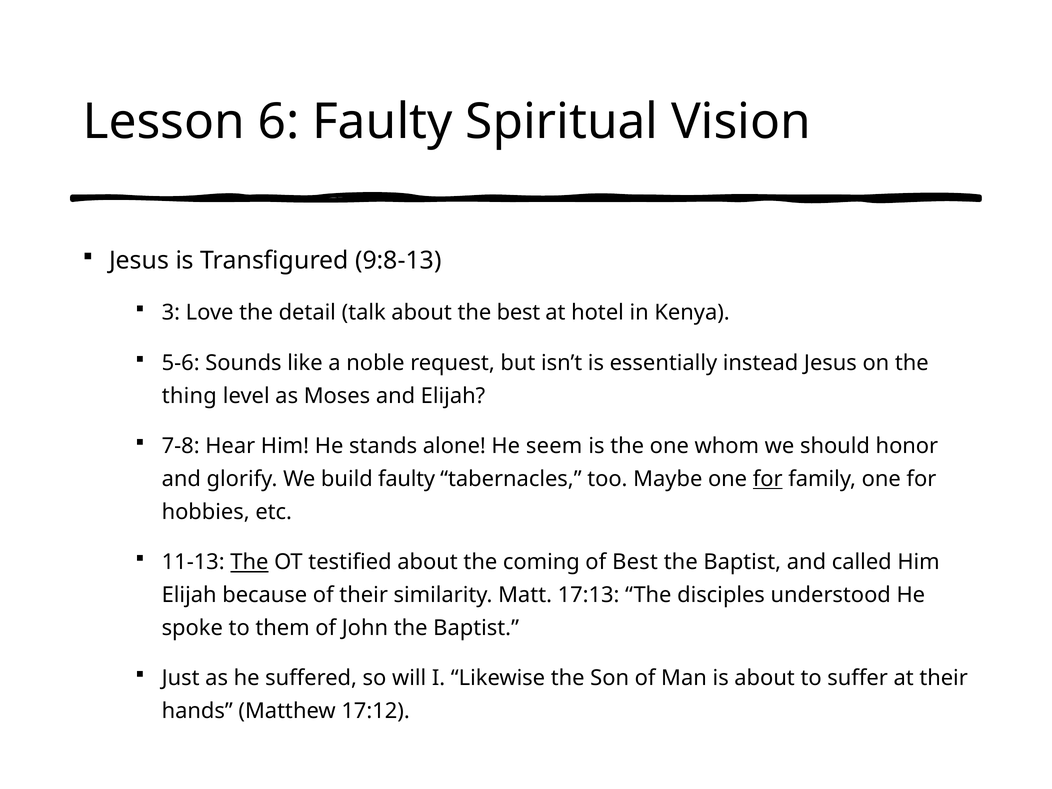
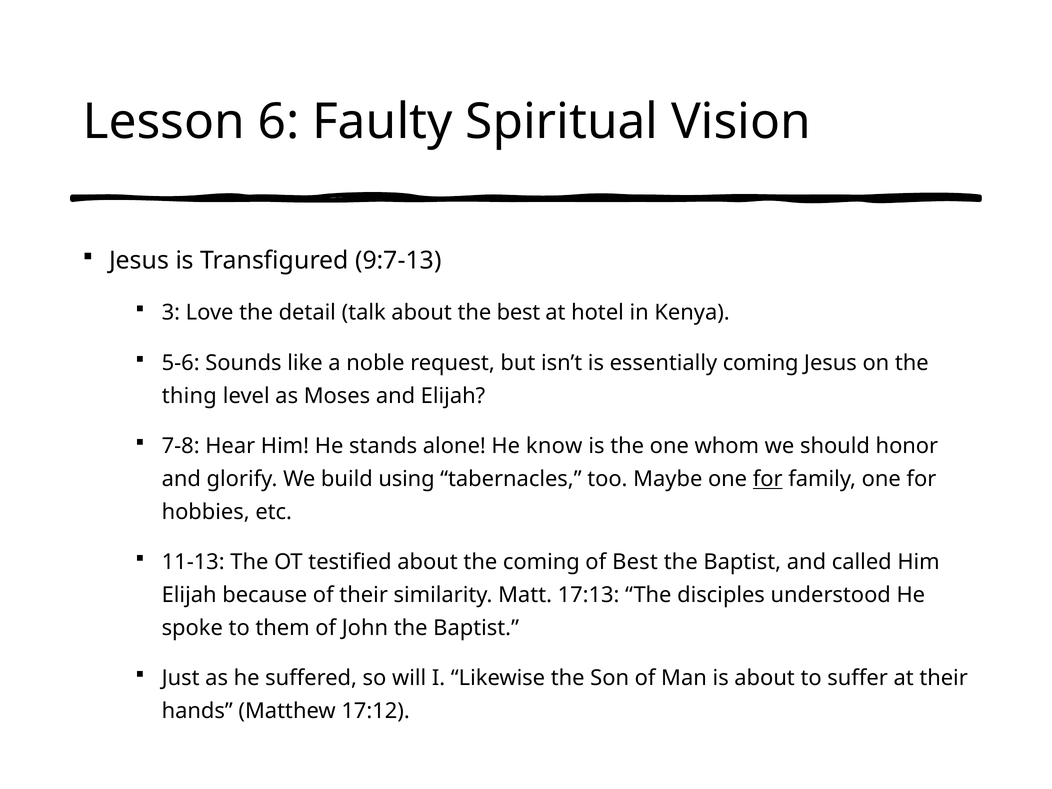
9:8-13: 9:8-13 -> 9:7-13 (398, 261)
essentially instead: instead -> coming (761, 363)
seem: seem -> know (554, 446)
build faulty: faulty -> using (407, 479)
The underline: present -> none (249, 562)
